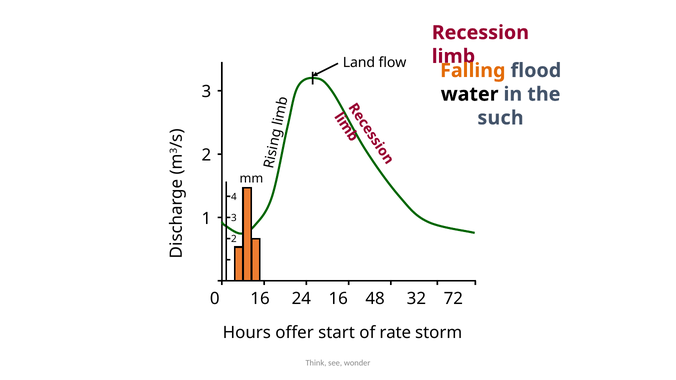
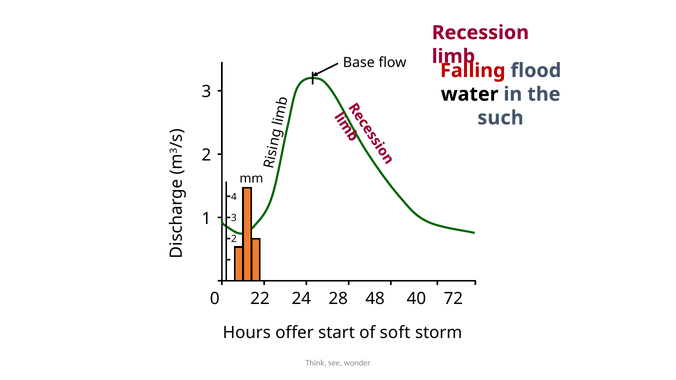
Land: Land -> Base (359, 63)
Falling colour: orange -> red (473, 71)
0 16: 16 -> 22 (260, 299)
24 16: 16 -> 28 (338, 299)
32: 32 -> 40 (416, 299)
rate: rate -> soft (395, 333)
